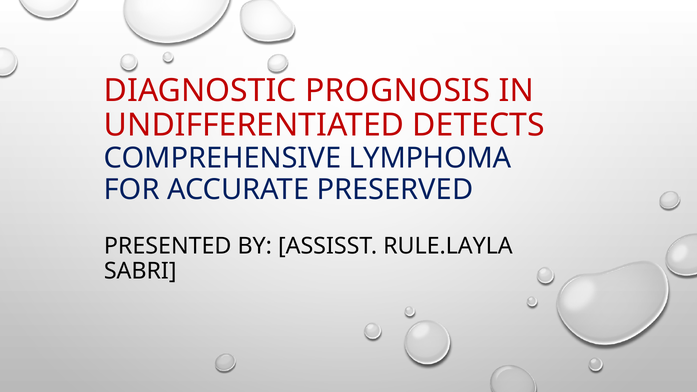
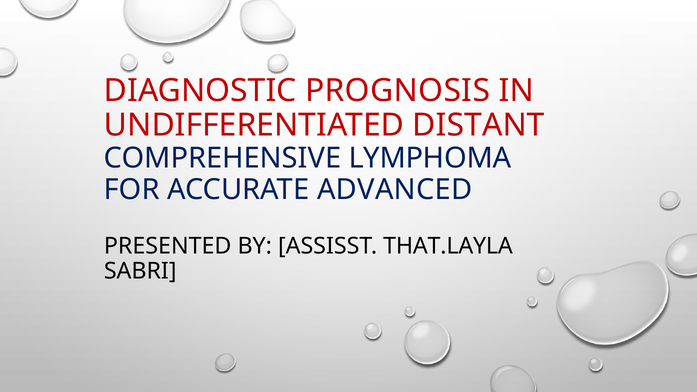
DETECTS: DETECTS -> DISTANT (479, 125)
PRESERVED: PRESERVED -> ADVANCED (395, 190)
RULE.LAYLA: RULE.LAYLA -> THAT.LAYLA (448, 246)
